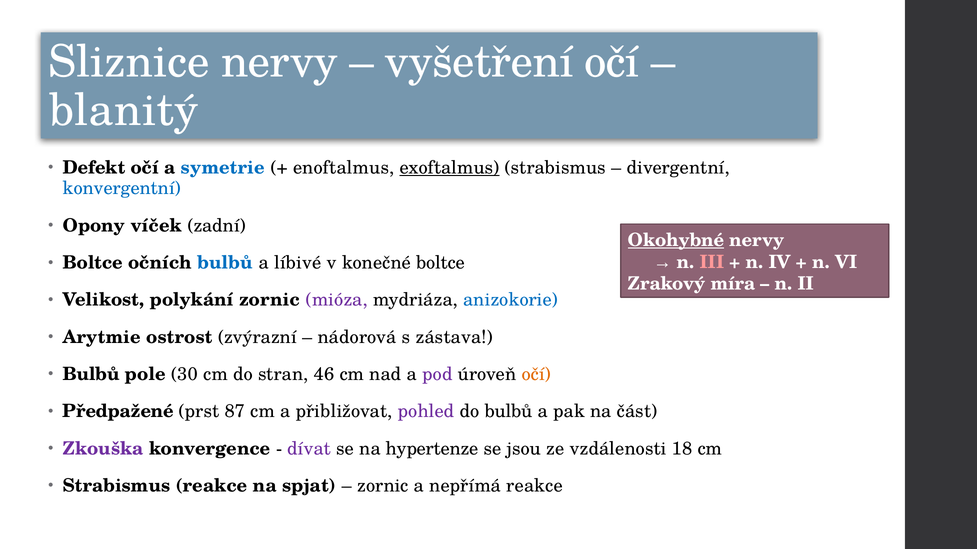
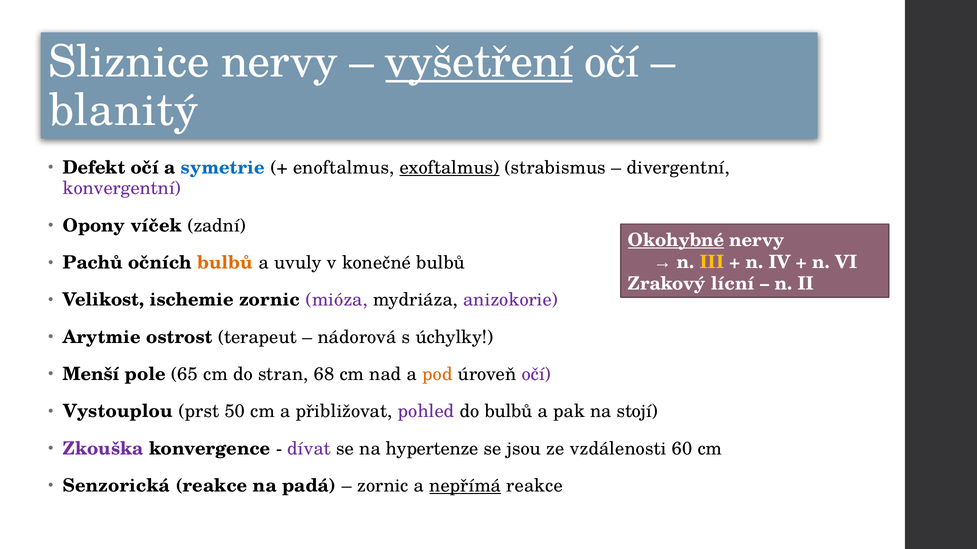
vyšetření underline: none -> present (479, 62)
konvergentní colour: blue -> purple (122, 189)
III colour: pink -> yellow (712, 262)
Boltce: Boltce -> Pachů (93, 263)
bulbů colour: blue -> orange (225, 263)
líbivé: líbivé -> uvuly (298, 263)
konečné boltce: boltce -> bulbů (441, 263)
míra: míra -> lícní (733, 284)
polykání: polykání -> ischemie (192, 300)
anizokorie colour: blue -> purple (511, 300)
zvýrazní: zvýrazní -> terapeut (257, 337)
zástava: zástava -> úchylky (454, 337)
Bulbů: Bulbů -> Menší (91, 375)
30: 30 -> 65 (185, 375)
46: 46 -> 68 (324, 375)
pod colour: purple -> orange (437, 375)
očí colour: orange -> purple (536, 375)
Předpažené: Předpažené -> Vystouplou (118, 412)
87: 87 -> 50 (235, 412)
část: část -> stojí (637, 412)
18: 18 -> 60 (682, 449)
Strabismus: Strabismus -> Senzorická (116, 486)
spjat: spjat -> padá (309, 486)
nepřímá underline: none -> present (465, 486)
